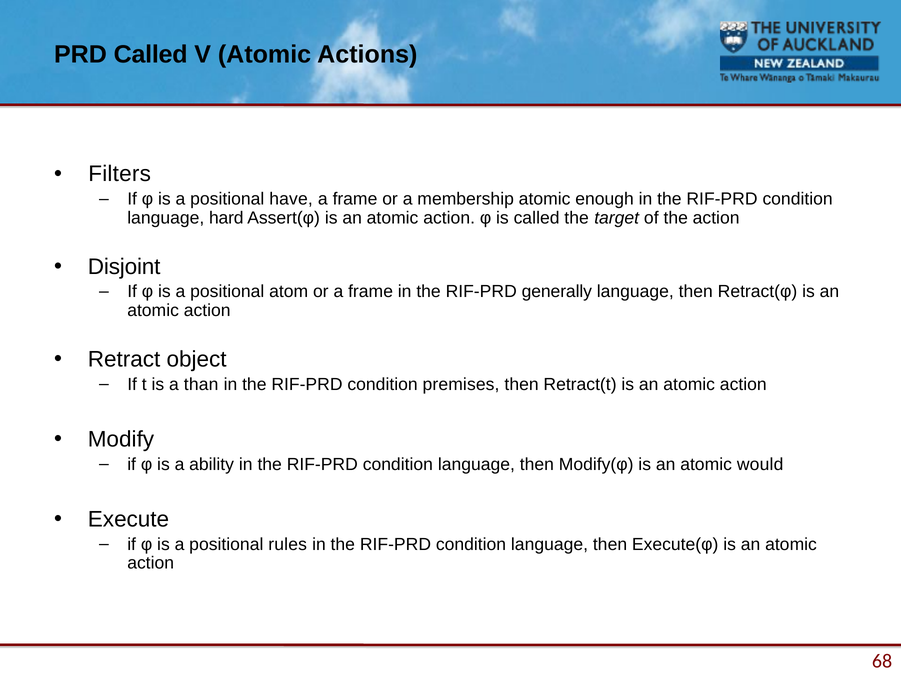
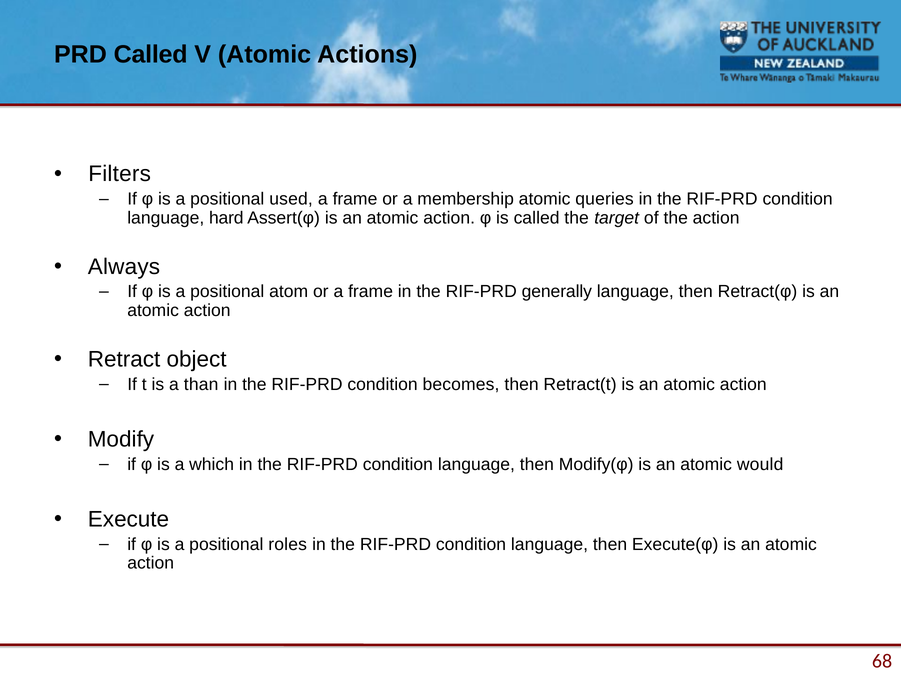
have: have -> used (291, 199)
enough: enough -> queries (605, 199)
Disjoint: Disjoint -> Always (124, 267)
premises: premises -> becomes (461, 385)
ability: ability -> which (212, 465)
rules: rules -> roles (288, 545)
